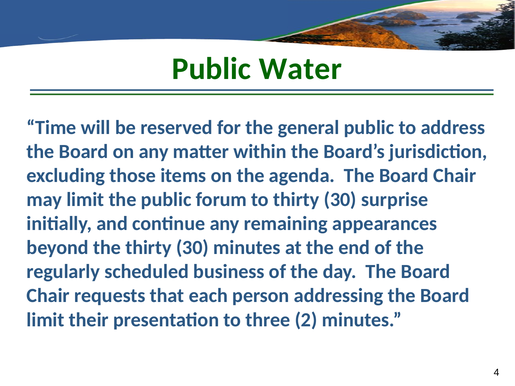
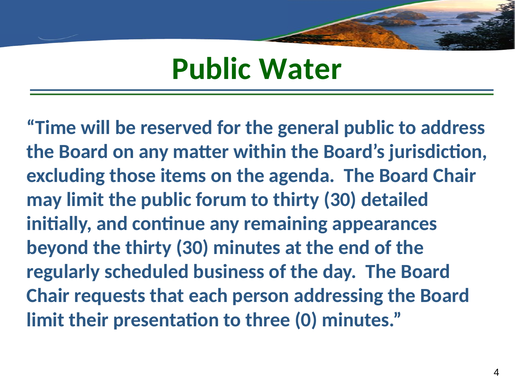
surprise: surprise -> detailed (395, 200)
2: 2 -> 0 (306, 320)
